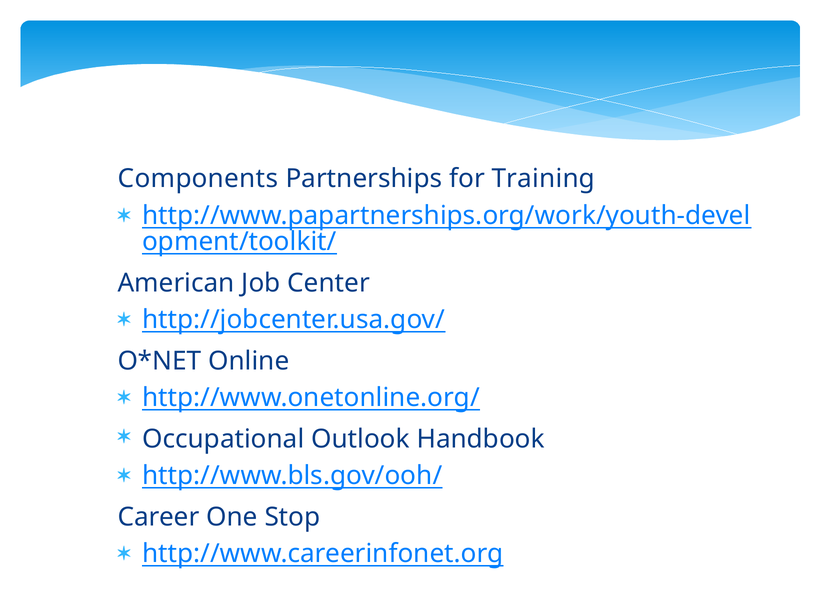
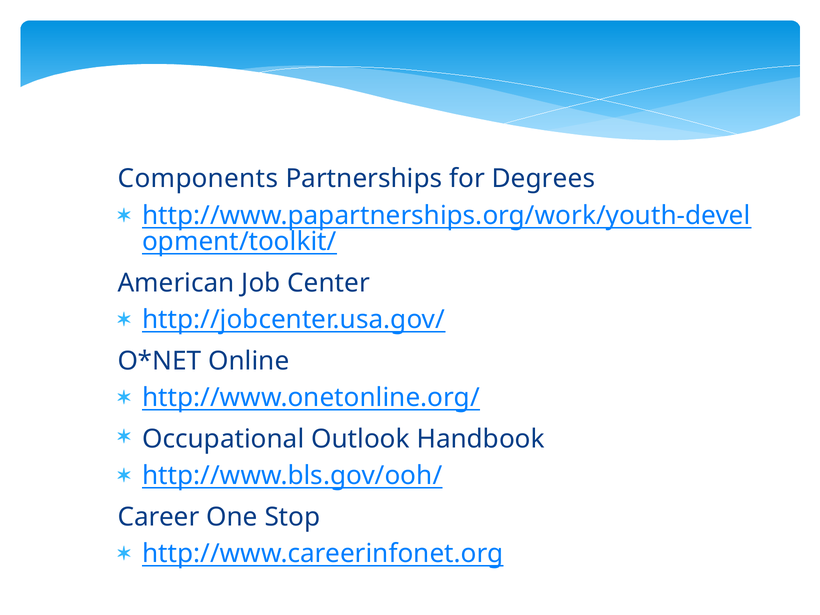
Training: Training -> Degrees (543, 179)
